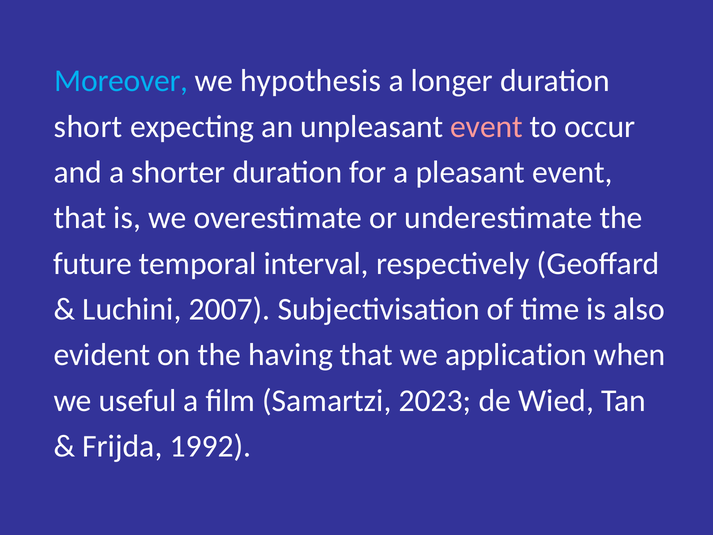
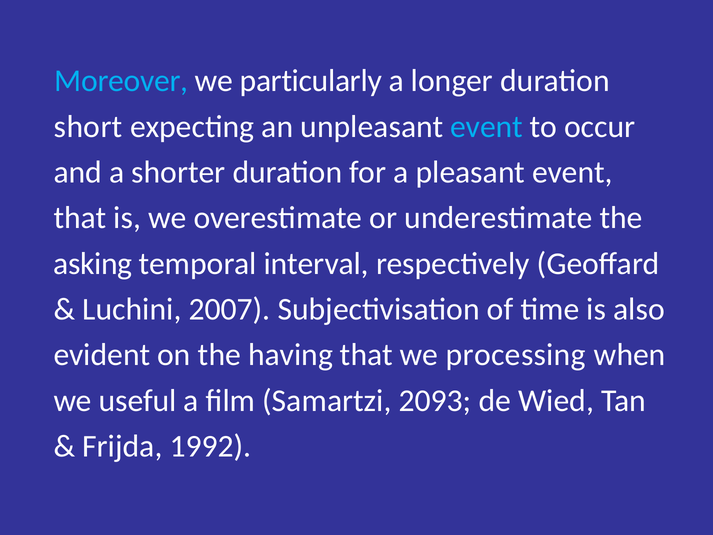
hypothesis: hypothesis -> particularly (311, 81)
event colour: pink -> light blue (487, 126)
future: future -> asking (93, 264)
application: application -> processing (516, 355)
2023: 2023 -> 2093 (435, 401)
